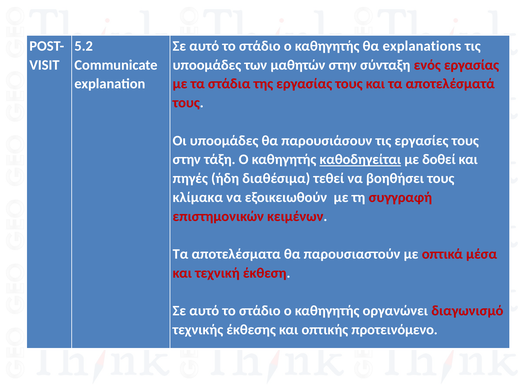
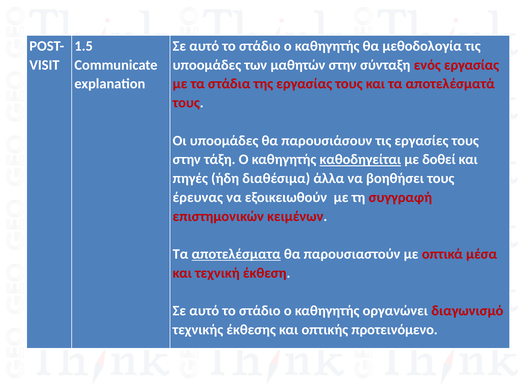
5.2: 5.2 -> 1.5 (84, 46)
explanations: explanations -> μεθοδολογία (422, 46)
τεθεί: τεθεί -> άλλα (329, 178)
κλίμακα: κλίμακα -> έρευνας (198, 197)
αποτελέσματα underline: none -> present (236, 254)
